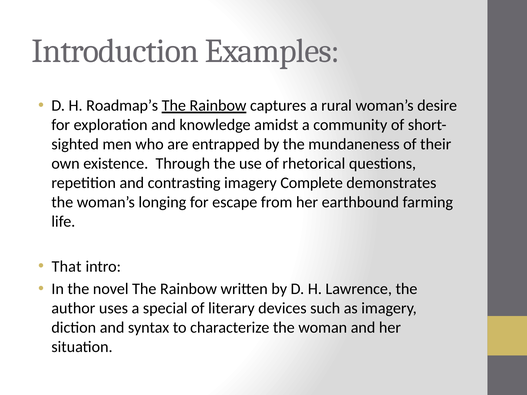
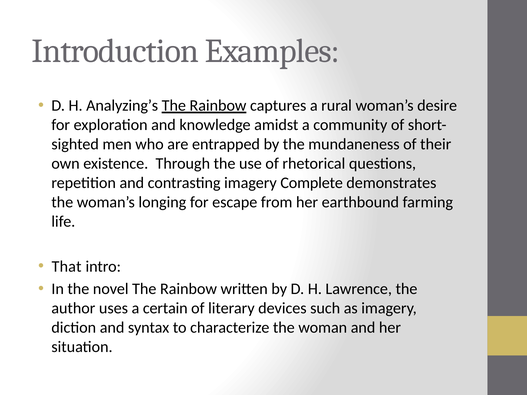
Roadmap’s: Roadmap’s -> Analyzing’s (122, 106)
special: special -> certain (165, 308)
